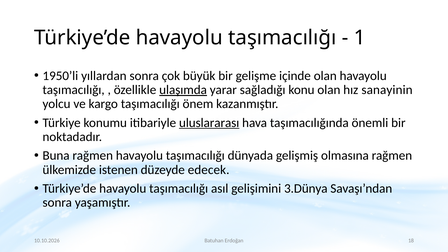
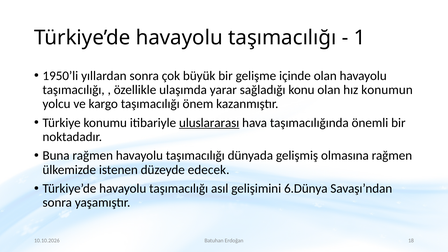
ulaşımda underline: present -> none (183, 90)
sanayinin: sanayinin -> konumun (387, 90)
3.Dünya: 3.Dünya -> 6.Dünya (306, 189)
